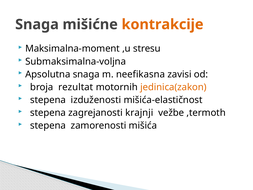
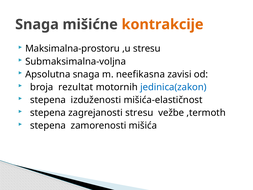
Maksimalna-moment: Maksimalna-moment -> Maksimalna-prostoru (73, 49)
jedinica(zakon colour: orange -> blue (173, 87)
zagrejanosti krajnji: krajnji -> stresu (139, 113)
